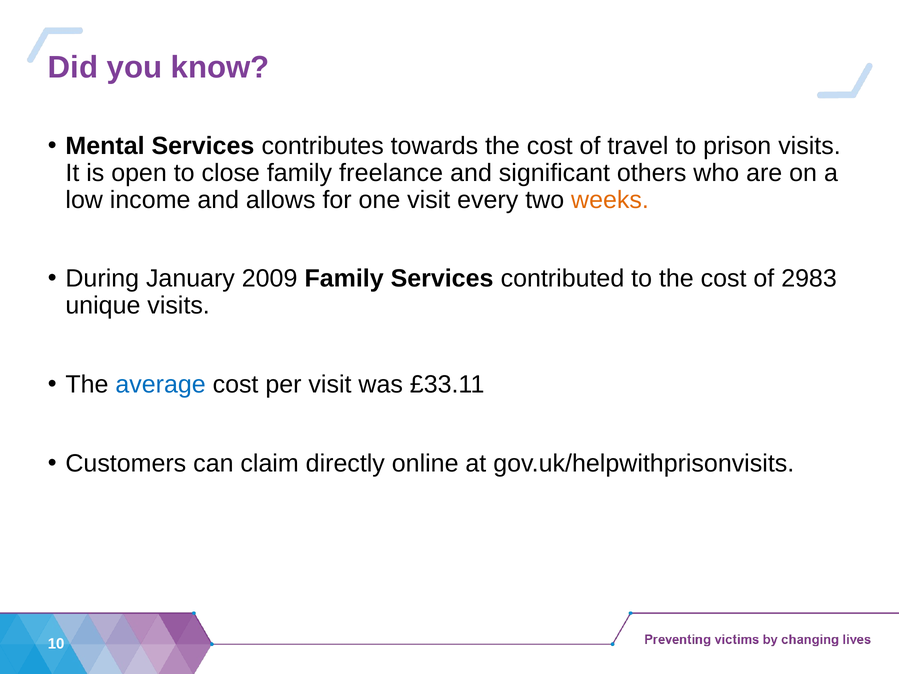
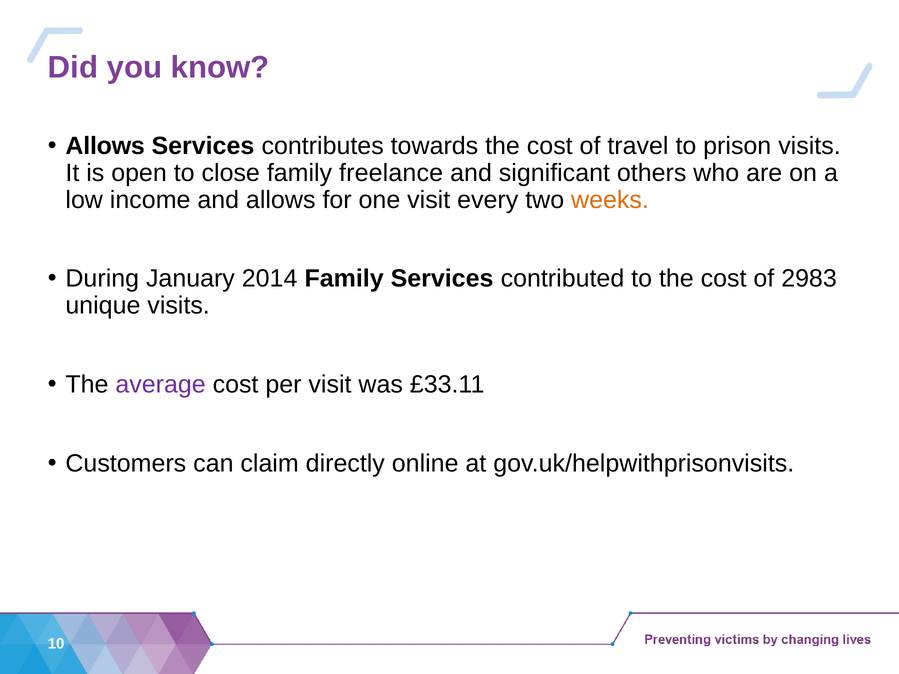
Mental: Mental -> Allows (105, 146)
2009: 2009 -> 2014 (270, 279)
average colour: blue -> purple (161, 385)
